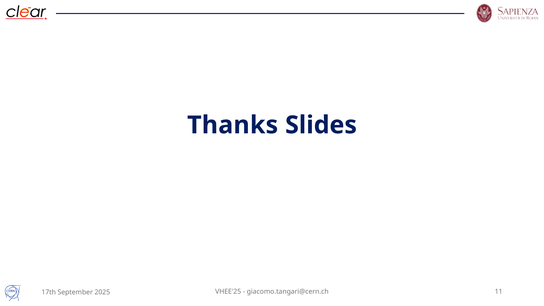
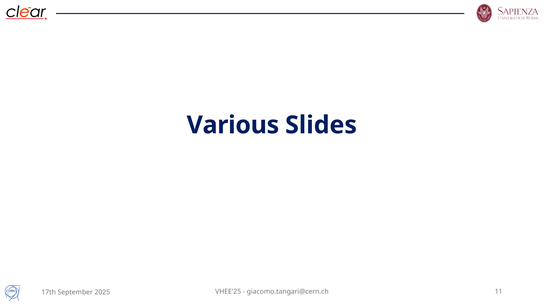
Thanks: Thanks -> Various (233, 125)
